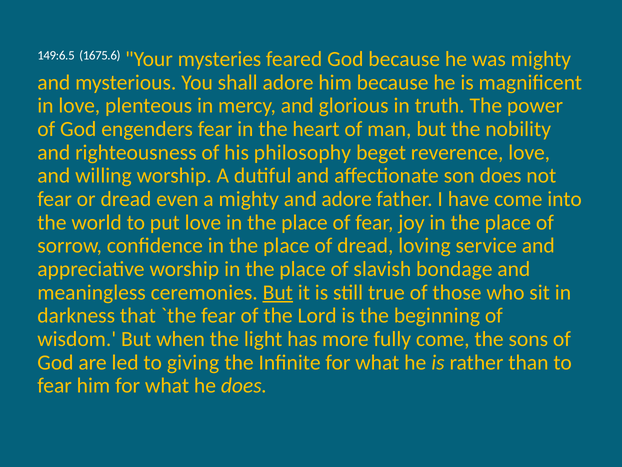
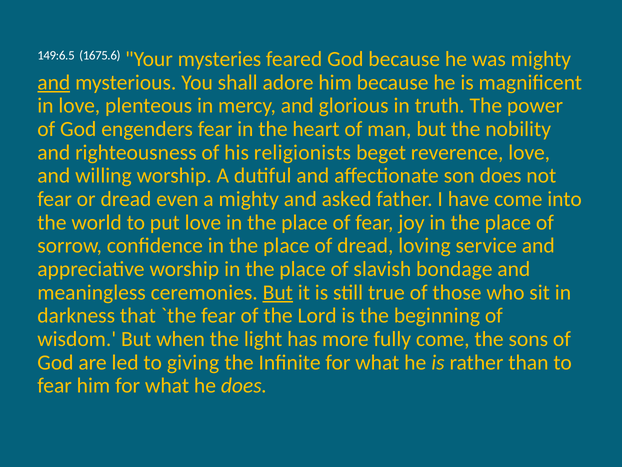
and underline: none -> present (54, 82)
philosophy: philosophy -> religionists (302, 152)
and adore: adore -> asked (347, 199)
